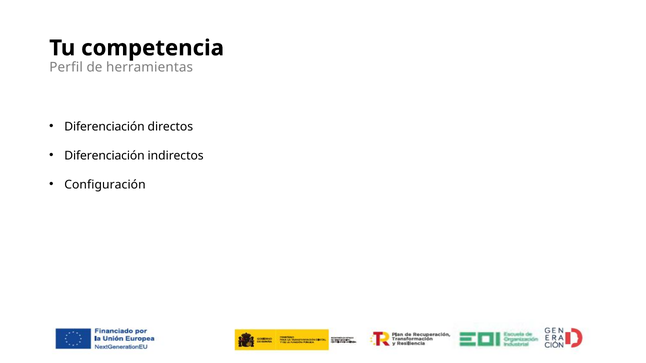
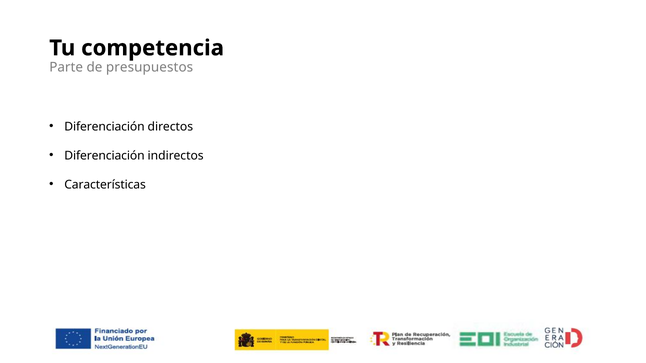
Perfil: Perfil -> Parte (66, 67)
herramientas: herramientas -> presupuestos (150, 67)
Configuración: Configuración -> Características (105, 185)
